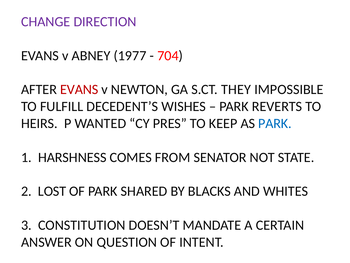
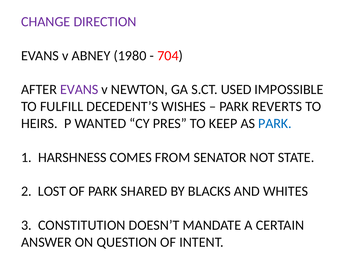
1977: 1977 -> 1980 (130, 56)
EVANS colour: red -> purple (79, 89)
THEY: THEY -> USED (236, 89)
